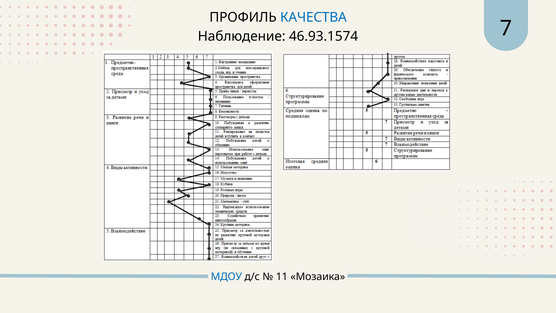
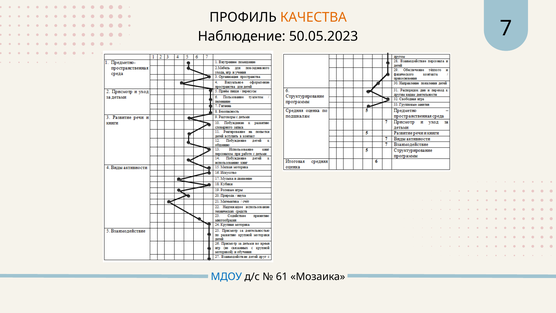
КАЧЕСТВА colour: blue -> orange (313, 17)
46.93.1574: 46.93.1574 -> 50.05.2023 (324, 36)
11: 11 -> 61 (282, 277)
